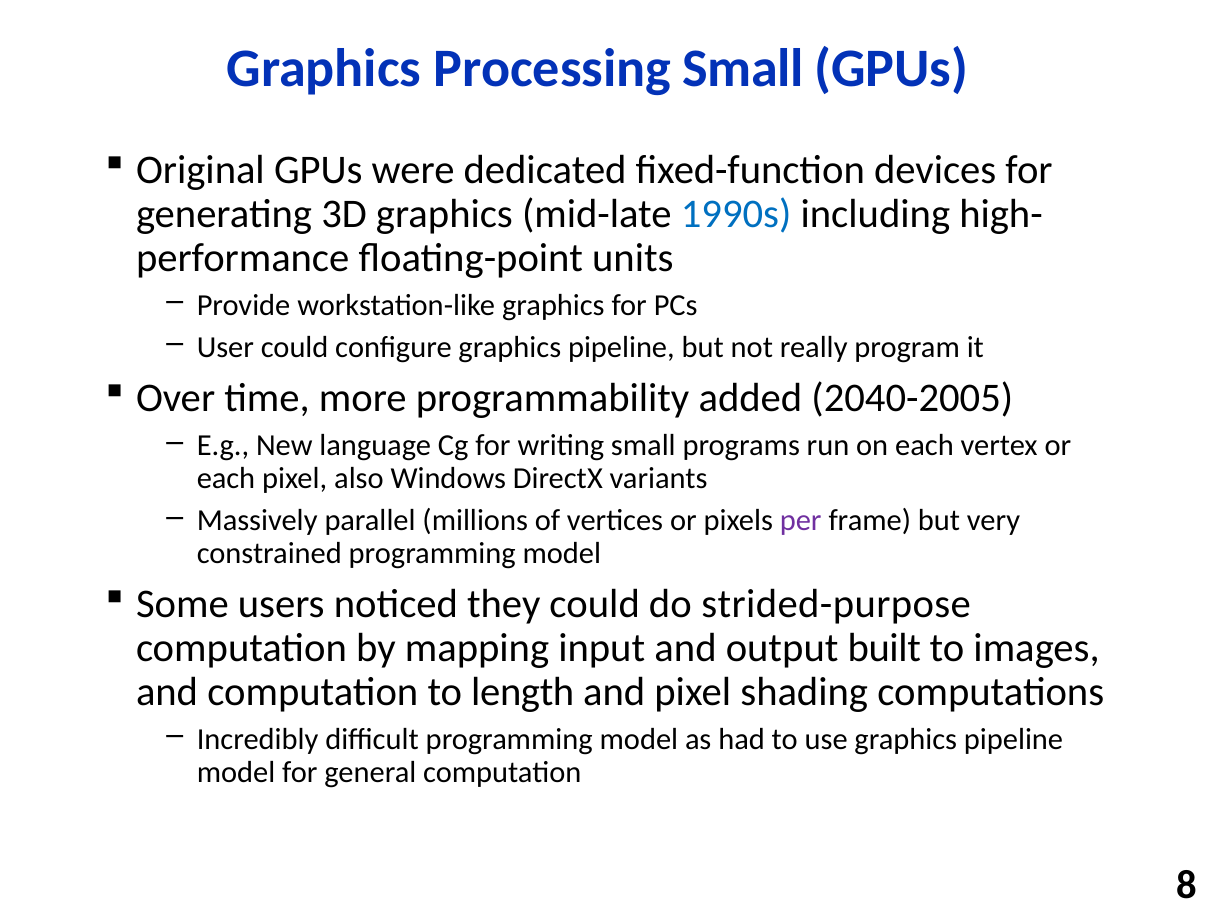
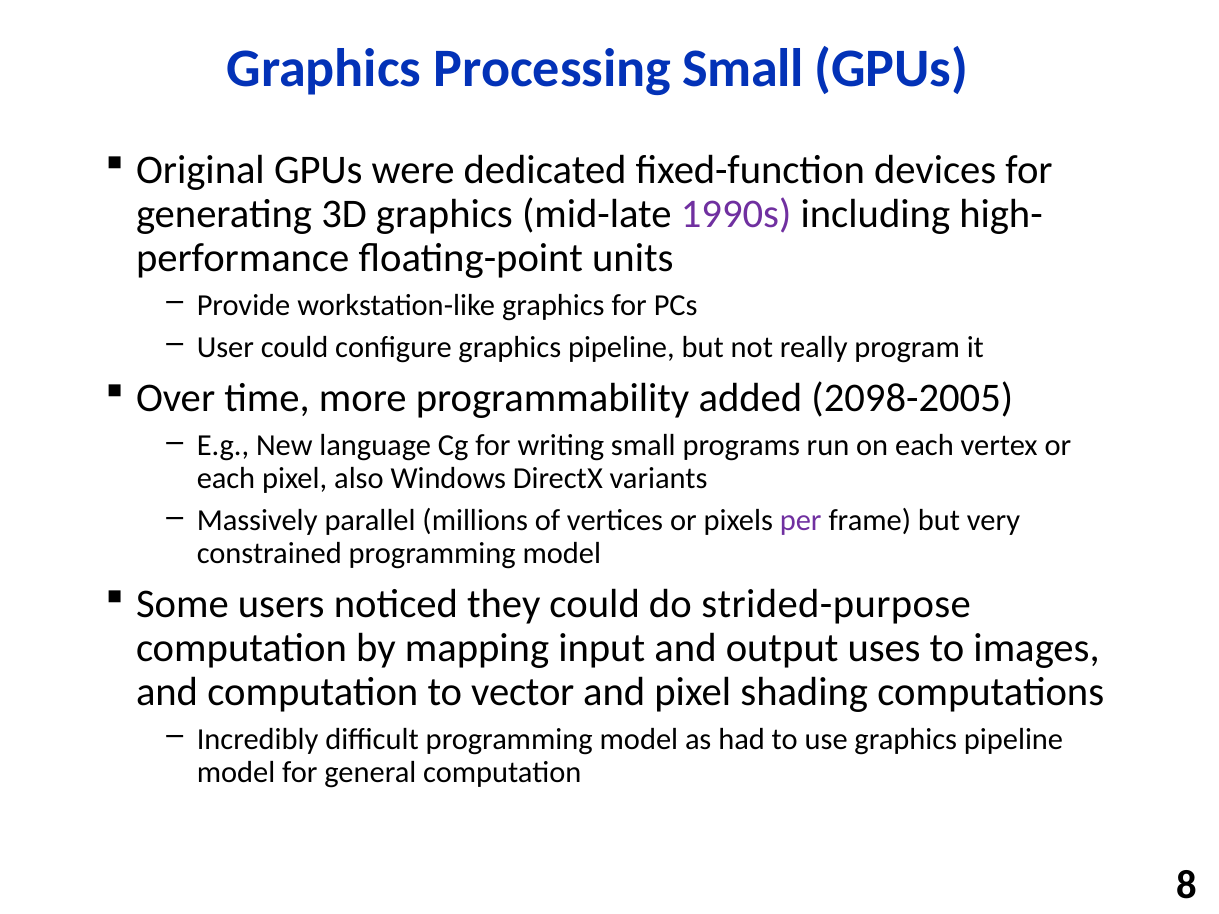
1990s colour: blue -> purple (736, 214)
2040-2005: 2040-2005 -> 2098-2005 (912, 398)
built: built -> uses (884, 648)
length: length -> vector (523, 692)
